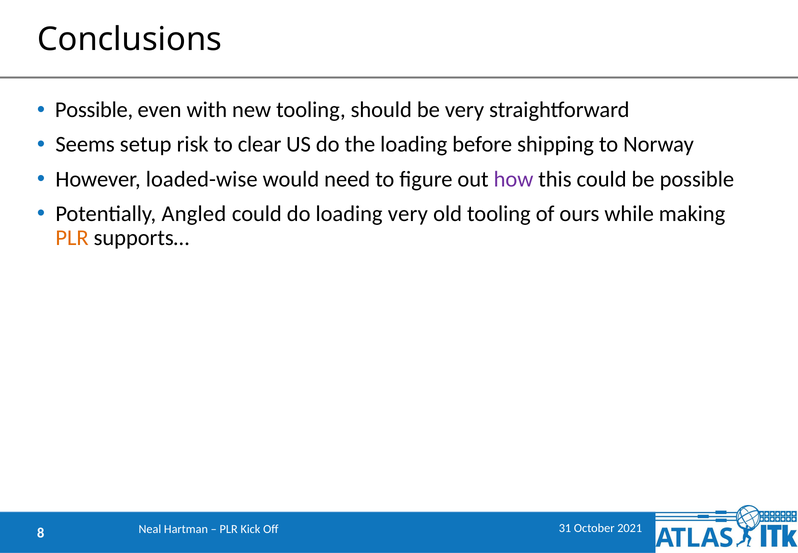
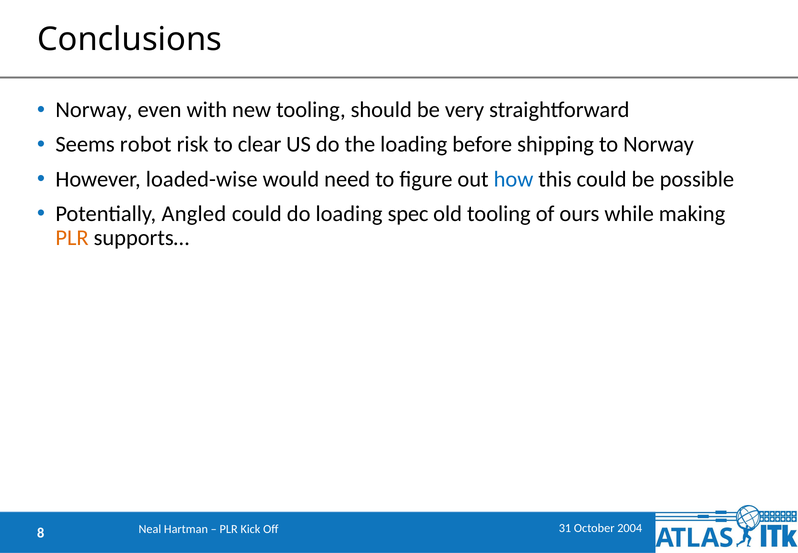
Possible: Possible -> Norway (94, 110)
setup: setup -> robot (146, 144)
how colour: purple -> blue (514, 179)
loading very: very -> spec (408, 213)
2021: 2021 -> 2004 (630, 528)
